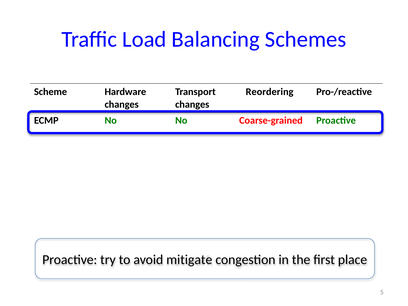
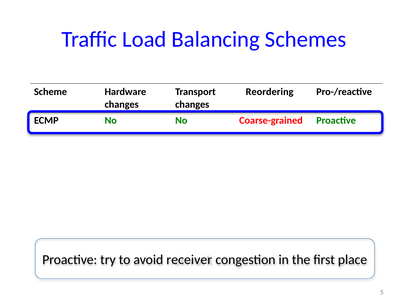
mitigate: mitigate -> receiver (189, 260)
